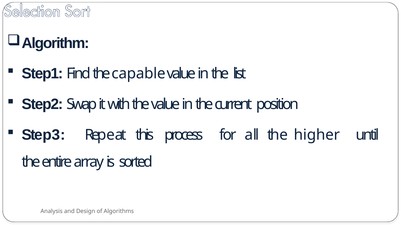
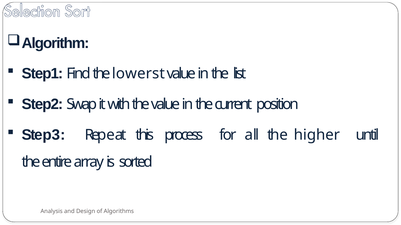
capable: capable -> lowerst (138, 74)
